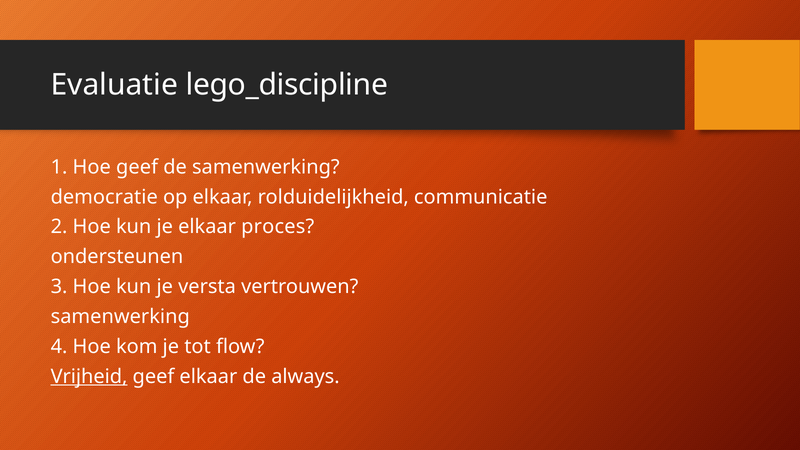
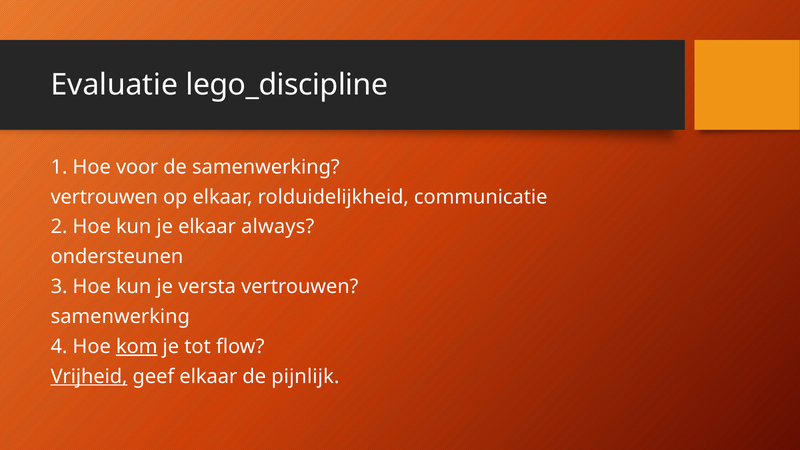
Hoe geef: geef -> voor (137, 167)
democratie: democratie -> vertrouwen (104, 197)
proces: proces -> always (278, 227)
kom underline: none -> present (137, 347)
always: always -> pijnlijk (305, 377)
